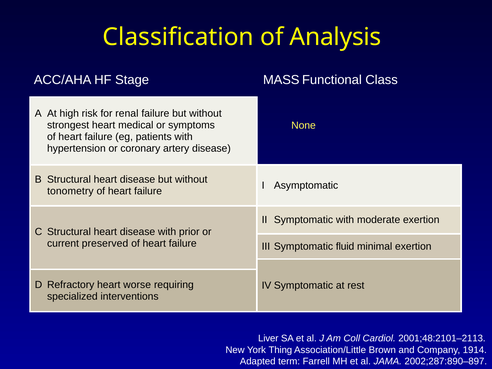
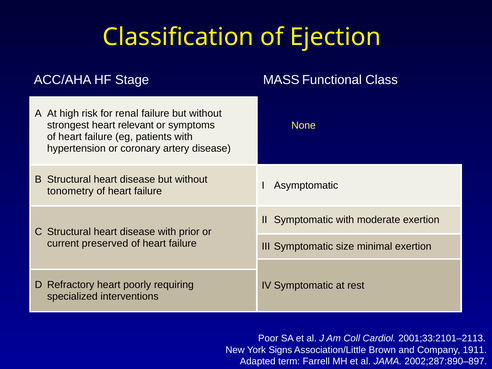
Analysis: Analysis -> Ejection (335, 37)
medical: medical -> relevant (136, 125)
fluid: fluid -> size (345, 247)
worse: worse -> poorly (137, 285)
Liver: Liver -> Poor (268, 338)
2001;48:2101–2113: 2001;48:2101–2113 -> 2001;33:2101–2113 (442, 338)
Thing: Thing -> Signs (280, 350)
1914: 1914 -> 1911 (475, 350)
